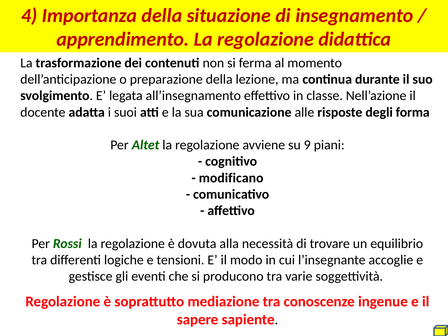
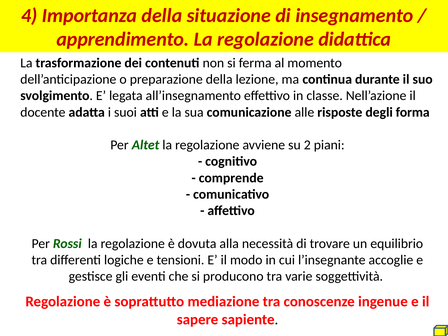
9: 9 -> 2 (307, 145)
modificano: modificano -> comprende (231, 178)
